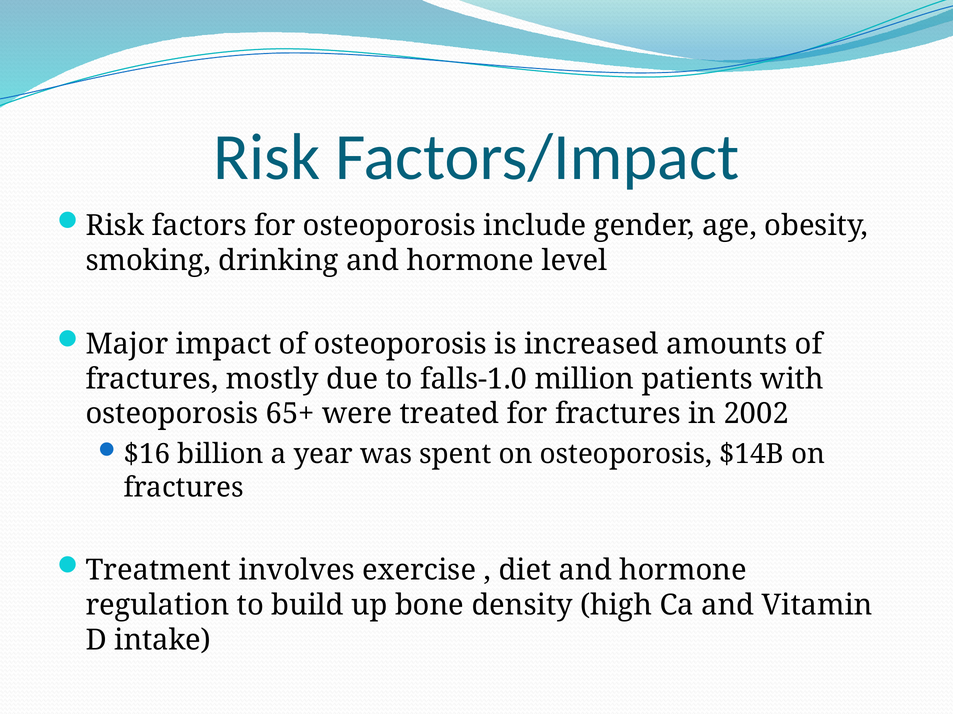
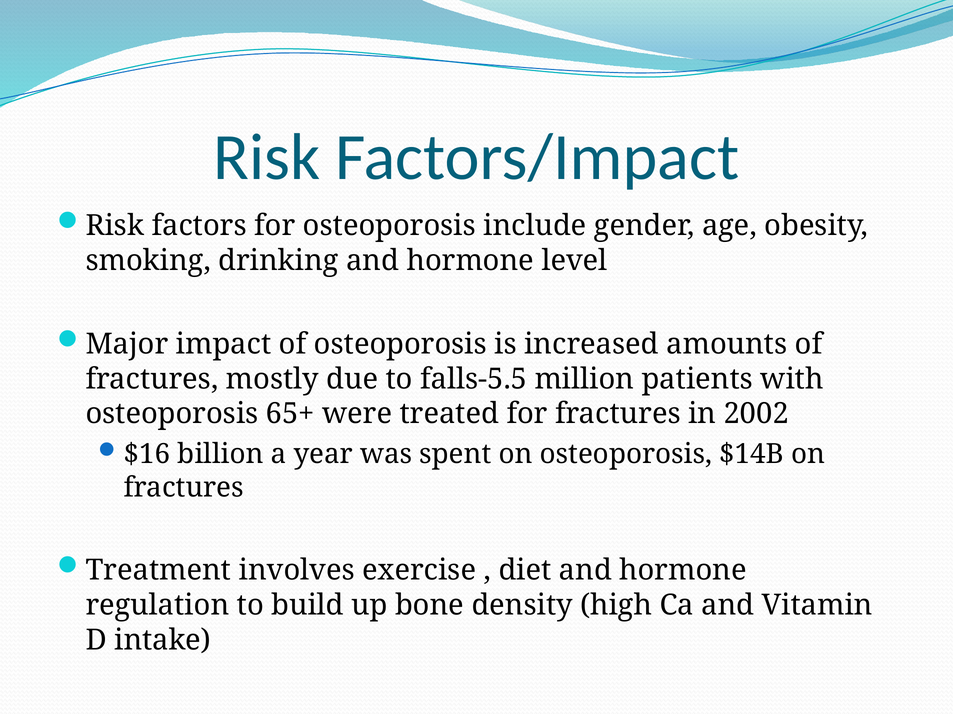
falls-1.0: falls-1.0 -> falls-5.5 (474, 379)
